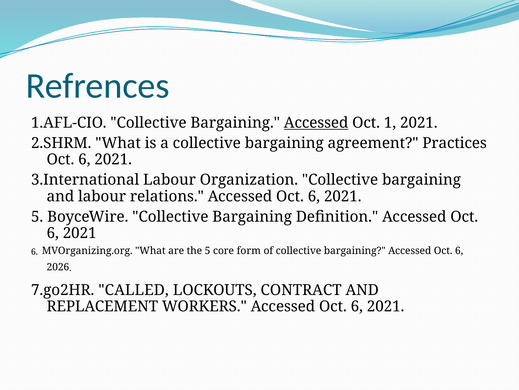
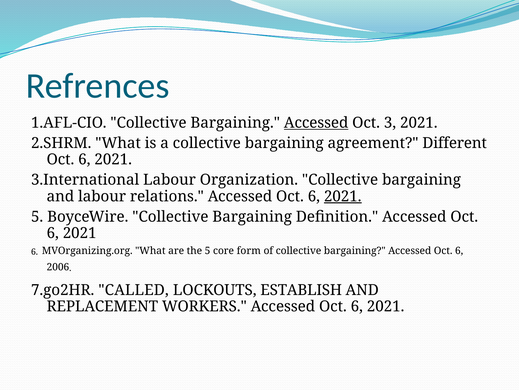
1: 1 -> 3 (390, 123)
Practices: Practices -> Different (455, 143)
2021 underline: none -> present (343, 196)
2026: 2026 -> 2006 (58, 267)
CONTRACT: CONTRACT -> ESTABLISH (301, 290)
